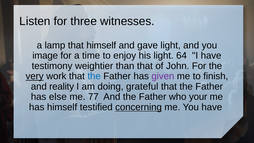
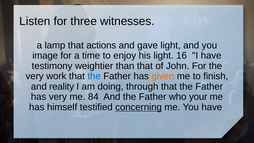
that himself: himself -> actions (101, 45)
64: 64 -> 16 (182, 56)
very underline: present -> none (35, 76)
given colour: purple -> orange (163, 76)
grateful: grateful -> through (142, 86)
has else: else -> very (58, 97)
77: 77 -> 84 (93, 97)
